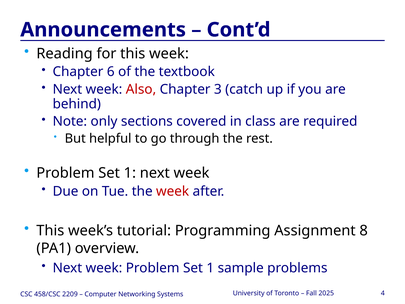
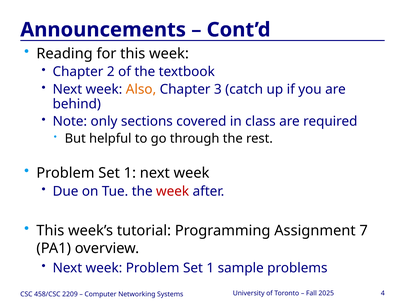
6: 6 -> 2 (111, 72)
Also colour: red -> orange (141, 89)
8: 8 -> 7 (364, 231)
